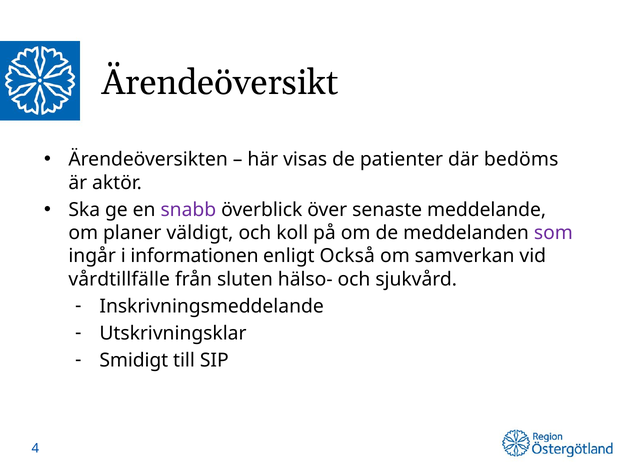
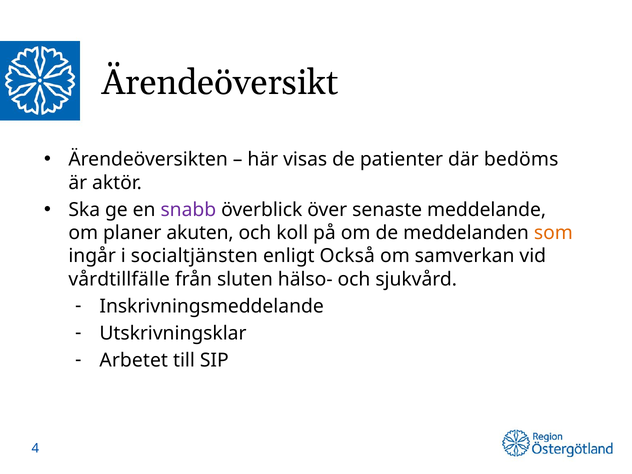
väldigt: väldigt -> akuten (200, 233)
som colour: purple -> orange (553, 233)
informationen: informationen -> socialtjänsten (194, 256)
Smidigt: Smidigt -> Arbetet (134, 360)
